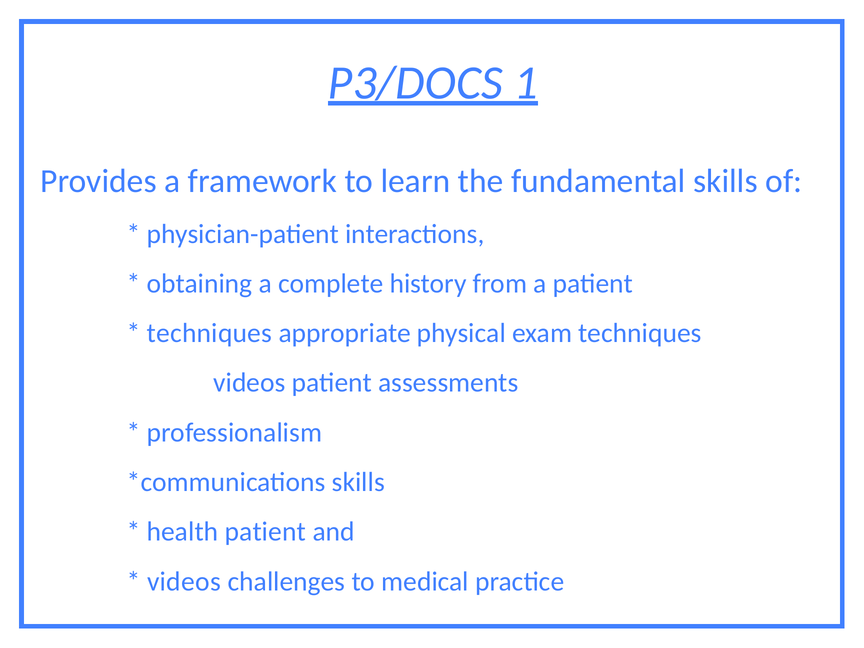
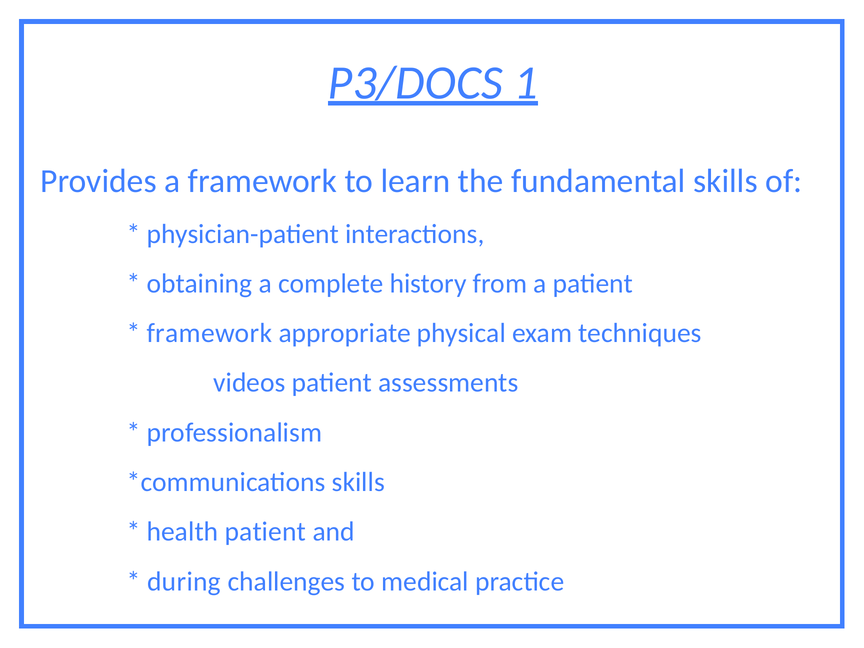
techniques: techniques -> framework (209, 333)
videos: videos -> during (184, 581)
